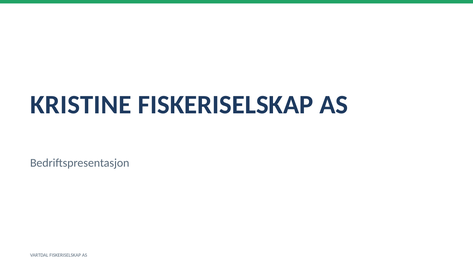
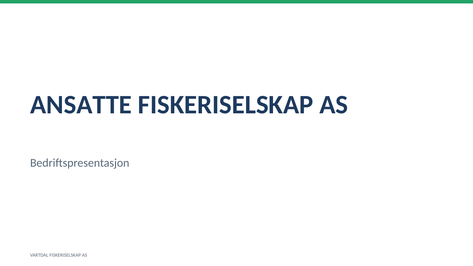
KRISTINE: KRISTINE -> ANSATTE (81, 105)
